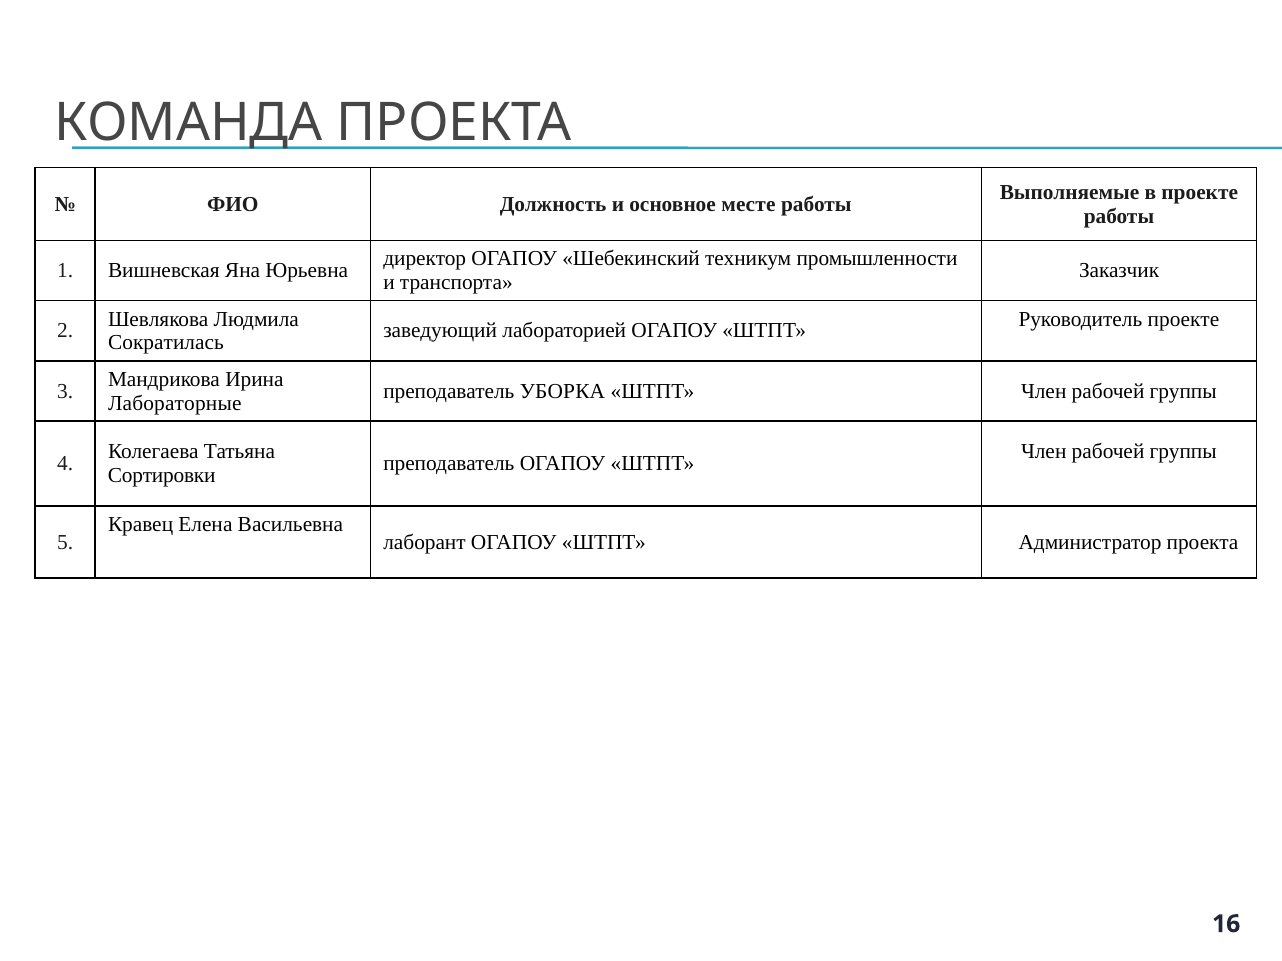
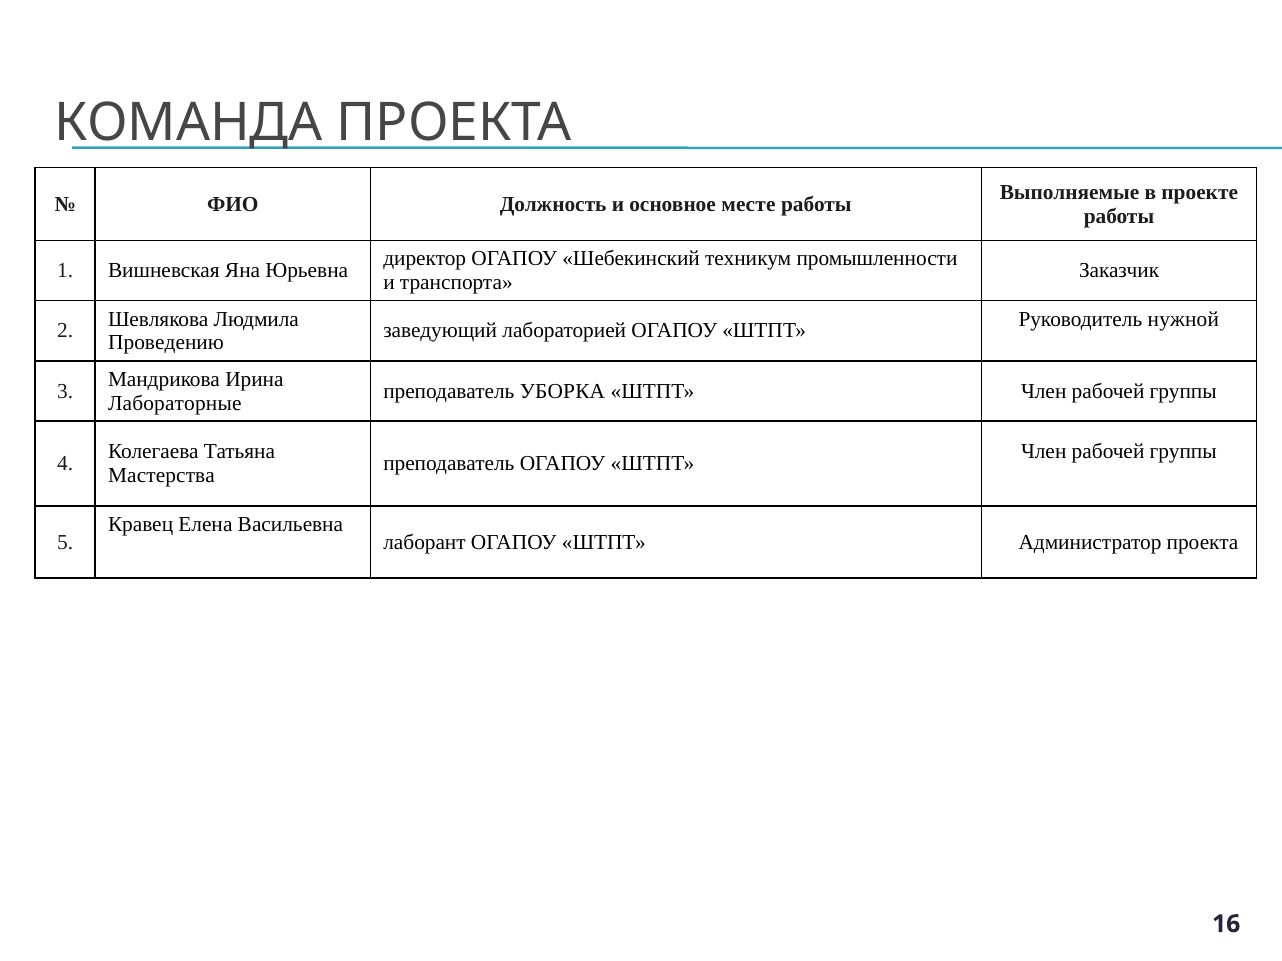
Руководитель проекте: проекте -> нужной (1183, 319)
Сократилась: Сократилась -> Проведению (166, 343)
Сортировки: Сортировки -> Мастерства (161, 476)
